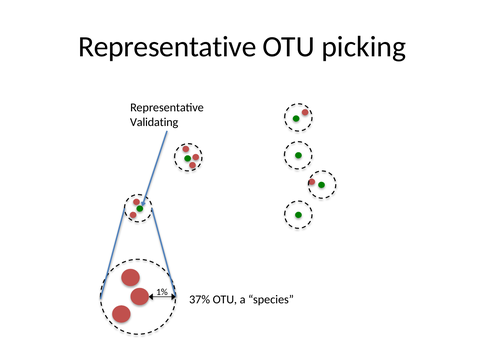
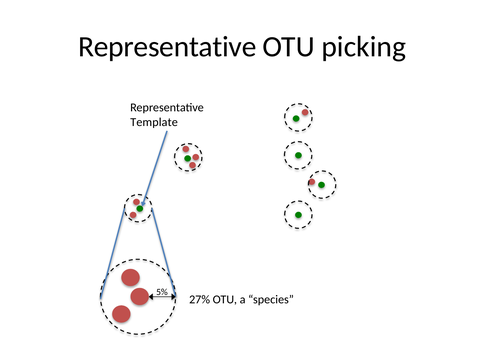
Validating: Validating -> Template (154, 122)
1%: 1% -> 5% (162, 293)
37%: 37% -> 27% (200, 300)
